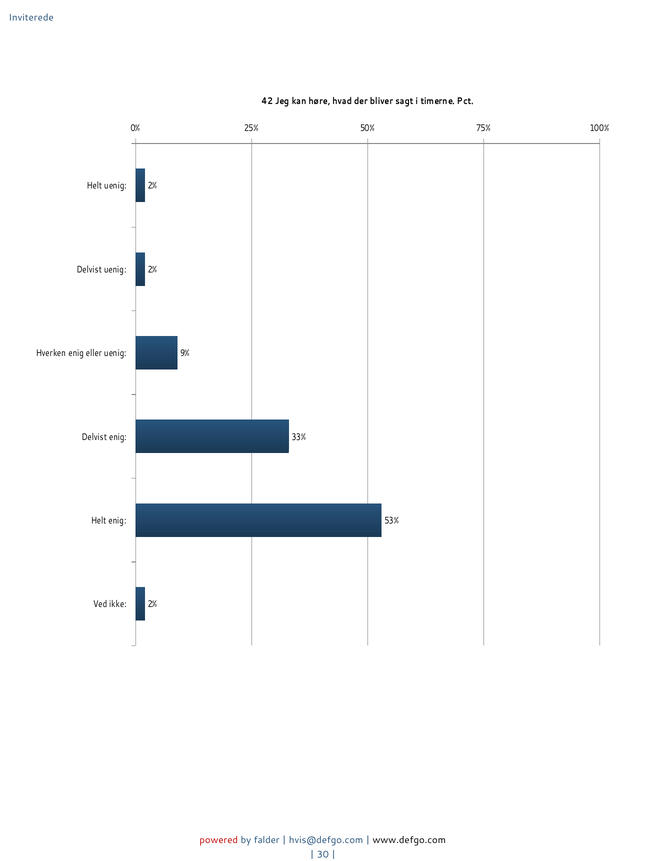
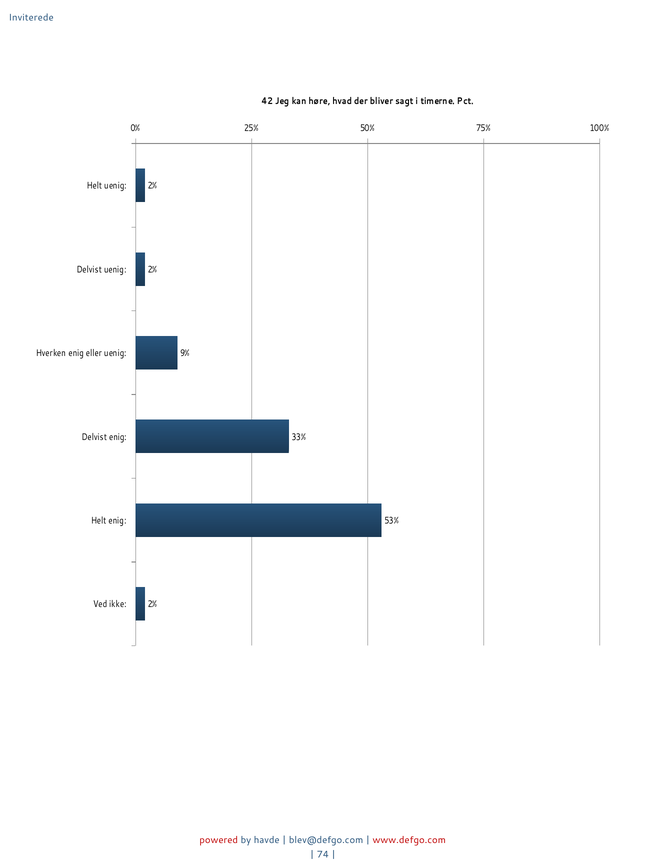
falder: falder -> havde (267, 840)
hvis@defgo.com: hvis@defgo.com -> blev@defgo.com (326, 840)
www.defgo.com colour: black -> red (409, 840)
30: 30 -> 74 (323, 855)
